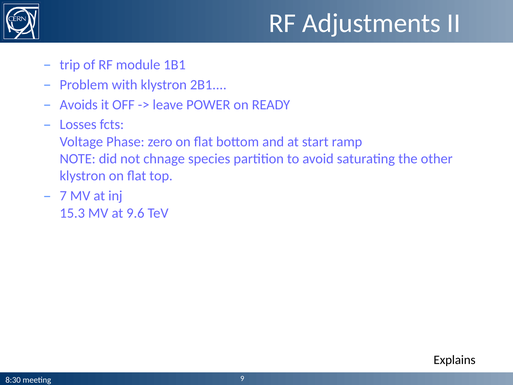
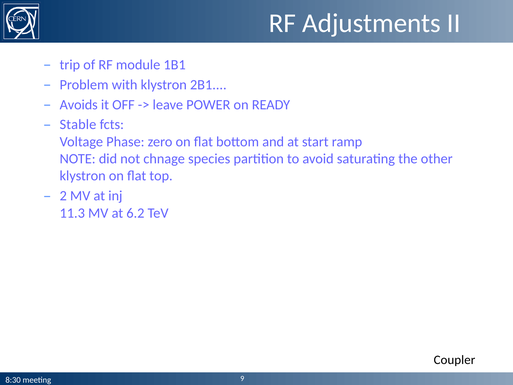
Losses: Losses -> Stable (78, 125)
7: 7 -> 2 (63, 196)
15.3: 15.3 -> 11.3 (72, 213)
9.6: 9.6 -> 6.2 (135, 213)
Explains: Explains -> Coupler (454, 360)
